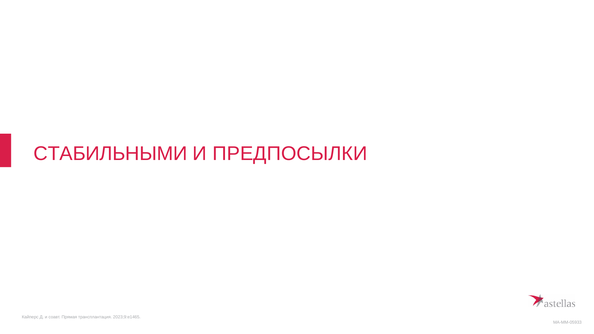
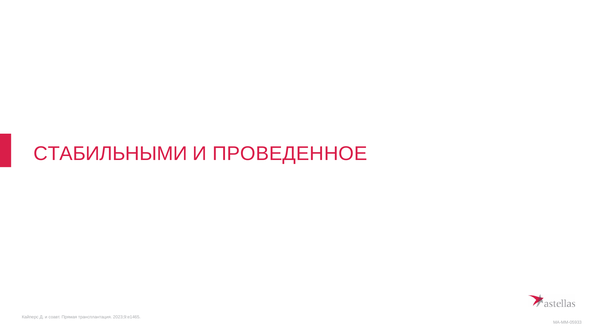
ПРЕДПОСЫЛКИ: ПРЕДПОСЫЛКИ -> ПРОВЕДЕННОЕ (290, 154)
